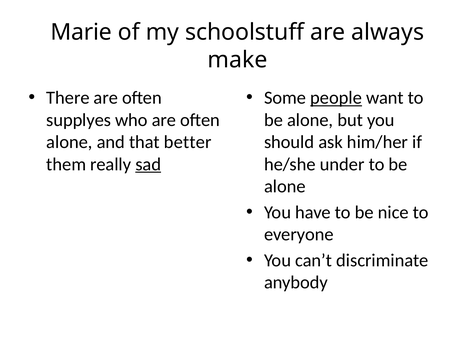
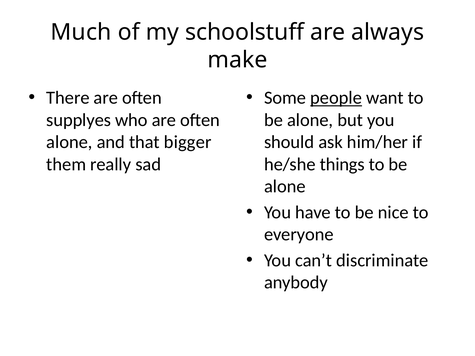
Marie: Marie -> Much (81, 32)
better: better -> bigger (188, 142)
sad underline: present -> none (148, 164)
under: under -> things (342, 164)
